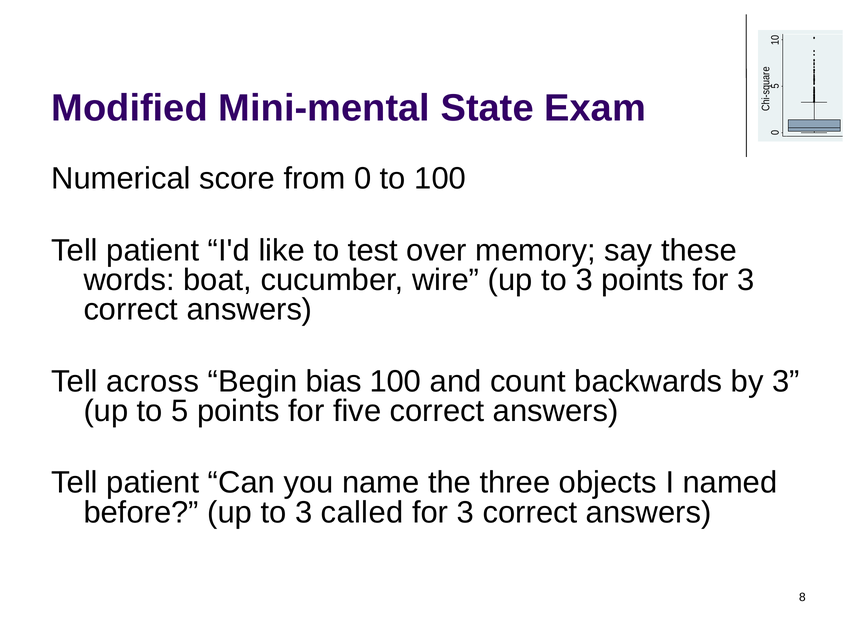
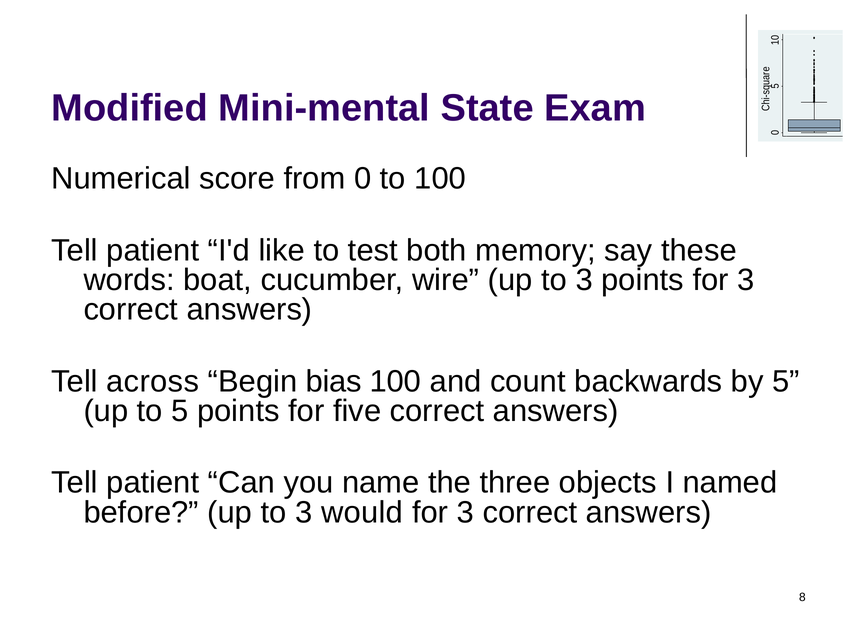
over: over -> both (437, 251)
by 3: 3 -> 5 (786, 382)
called: called -> would (362, 513)
